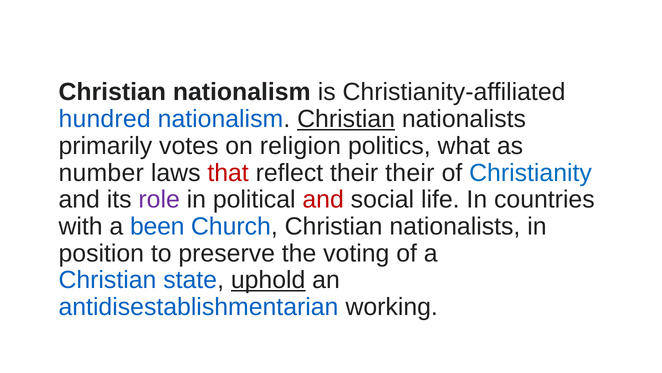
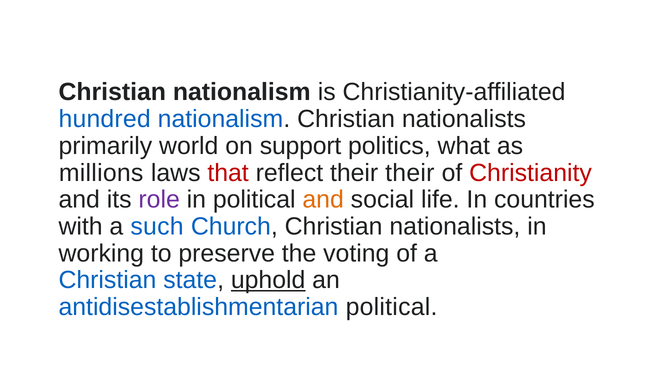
Christian underline: present -> none (346, 119)
votes: votes -> world (189, 146)
religion: religion -> support (301, 146)
number: number -> millions (101, 173)
Christianity colour: blue -> red (531, 173)
and colour: red -> orange (323, 199)
been: been -> such (157, 226)
position: position -> working (101, 253)
antidisestablishmentarian working: working -> political (392, 307)
